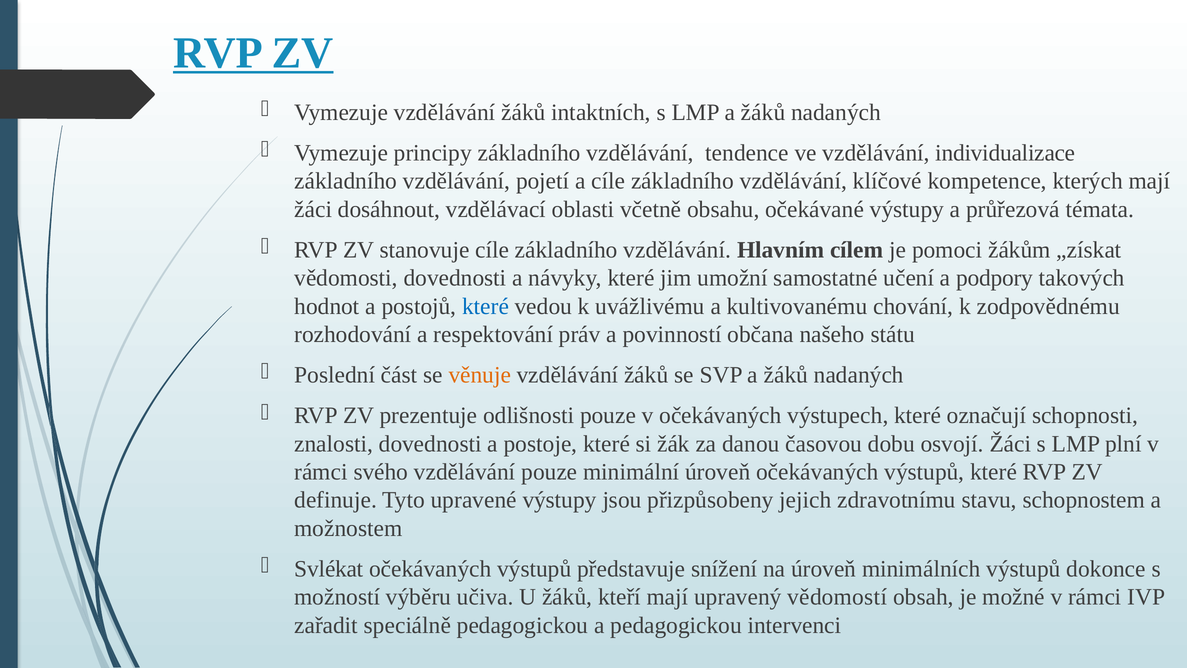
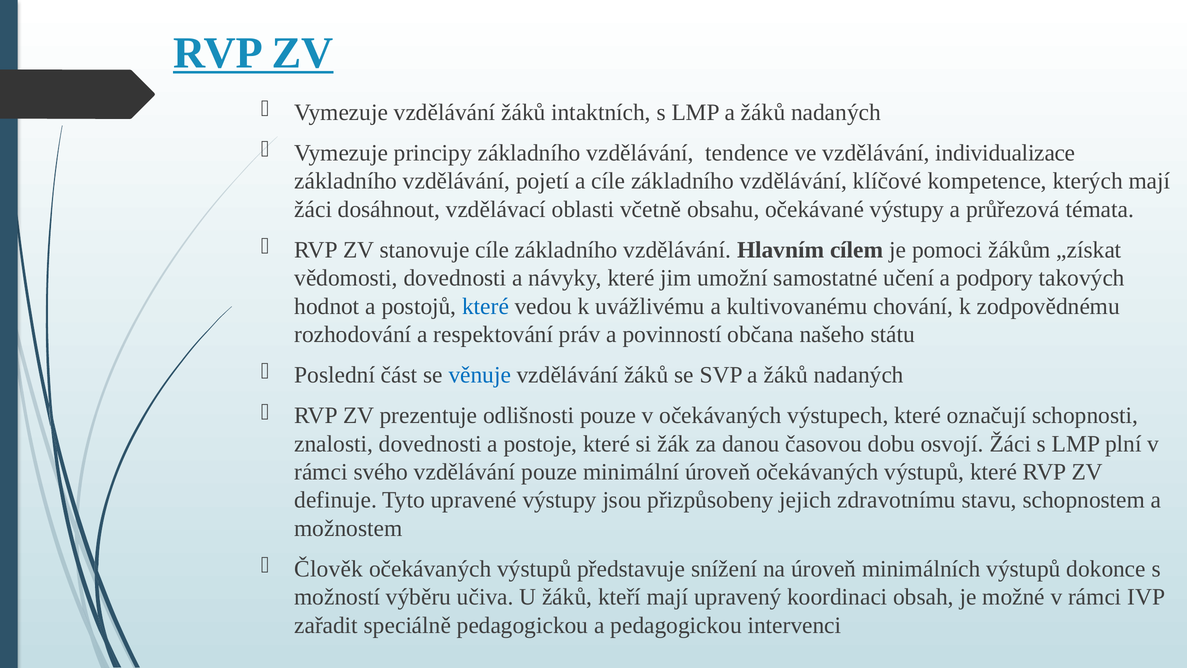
věnuje colour: orange -> blue (480, 375)
Svlékat: Svlékat -> Člověk (329, 569)
vědomostí: vědomostí -> koordinaci (837, 597)
